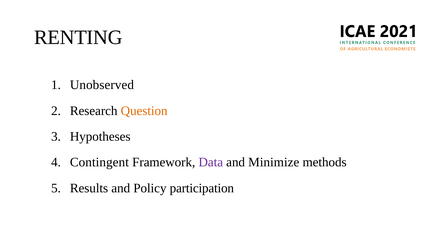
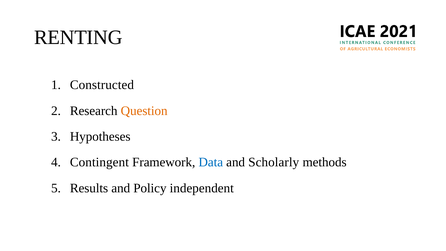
Unobserved: Unobserved -> Constructed (102, 85)
Data colour: purple -> blue (211, 162)
Minimize: Minimize -> Scholarly (274, 162)
participation: participation -> independent (202, 188)
